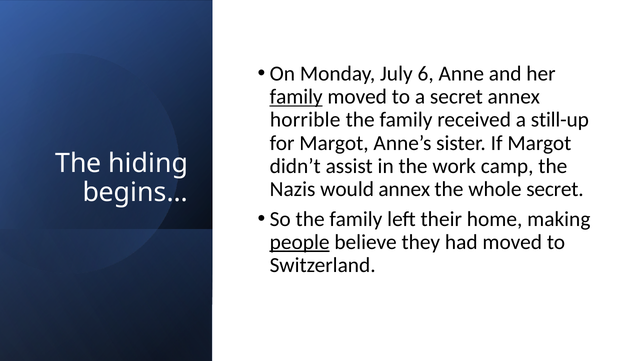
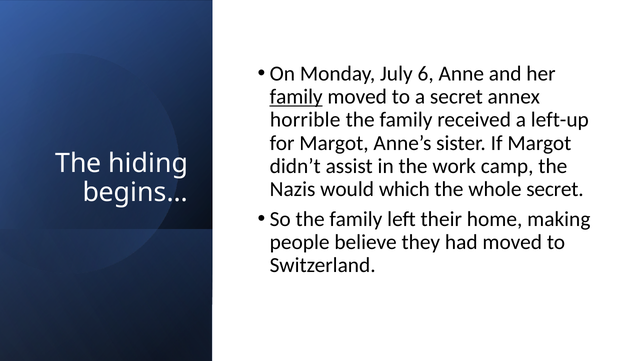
still-up: still-up -> left-up (560, 120)
would annex: annex -> which (404, 189)
people underline: present -> none (300, 242)
